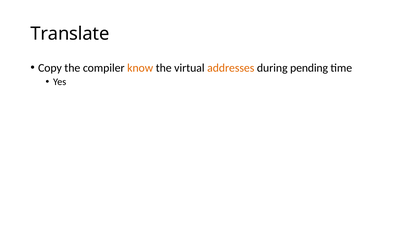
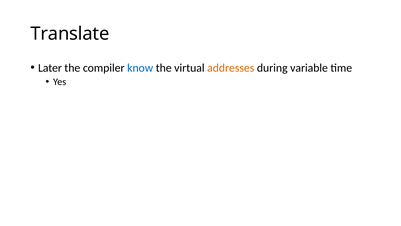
Copy: Copy -> Later (50, 68)
know colour: orange -> blue (140, 68)
pending: pending -> variable (309, 68)
